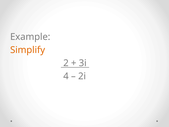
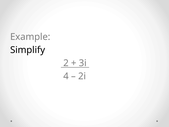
Simplify colour: orange -> black (28, 50)
